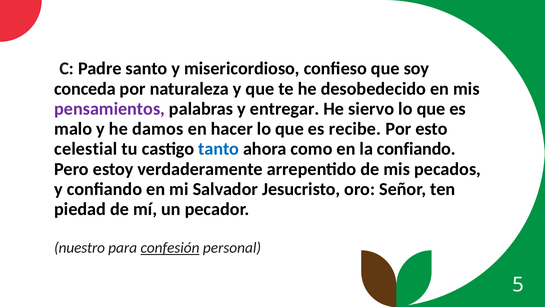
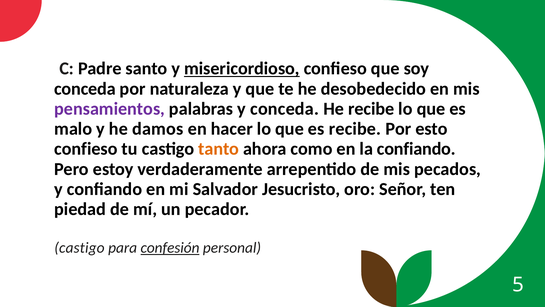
misericordioso underline: none -> present (242, 69)
y entregar: entregar -> conceda (285, 109)
He siervo: siervo -> recibe (371, 109)
celestial: celestial -> confieso (86, 149)
tanto colour: blue -> orange (219, 149)
nuestro: nuestro -> castigo (79, 248)
